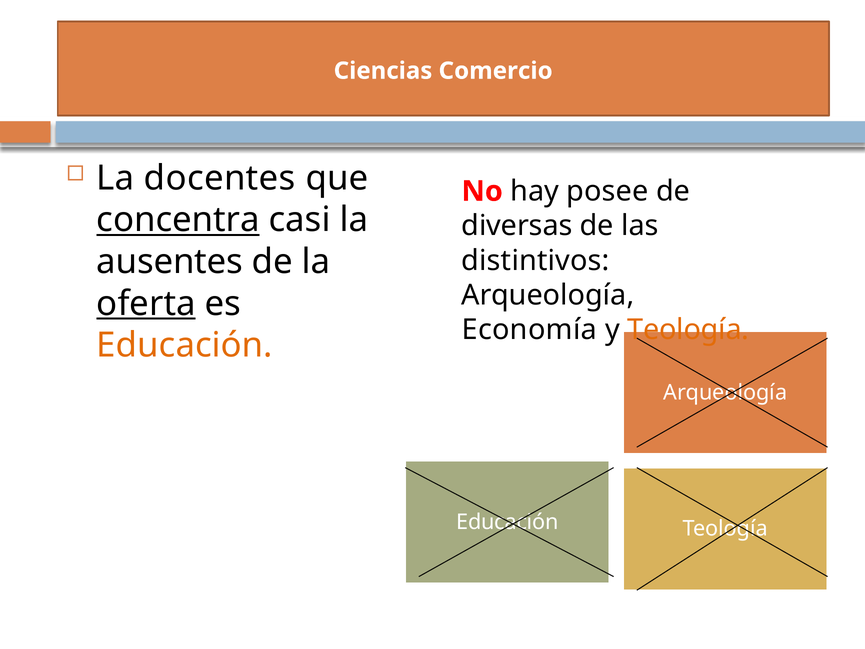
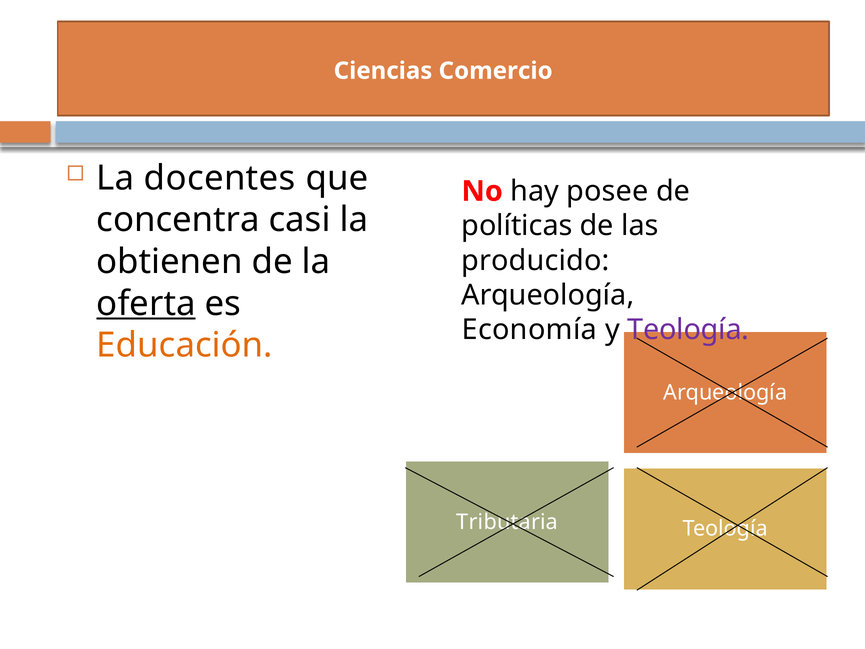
concentra underline: present -> none (178, 220)
diversas: diversas -> políticas (517, 226)
ausentes: ausentes -> obtienen (170, 262)
distintivos: distintivos -> producido (536, 260)
Teología colour: orange -> purple (688, 330)
Educación: Educación -> Tributaria (507, 522)
